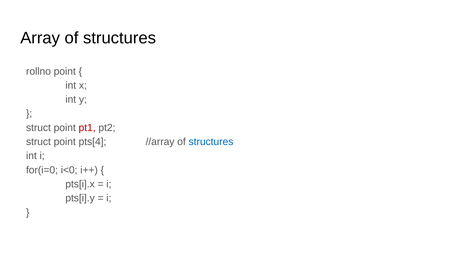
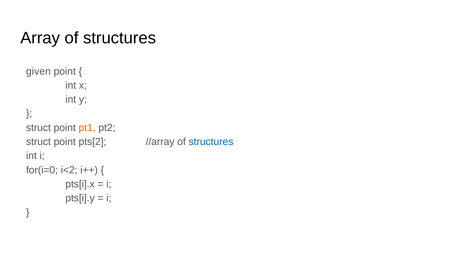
rollno: rollno -> given (38, 71)
pt1 colour: red -> orange (87, 128)
pts[4: pts[4 -> pts[2 (92, 142)
i<0: i<0 -> i<2 (69, 170)
